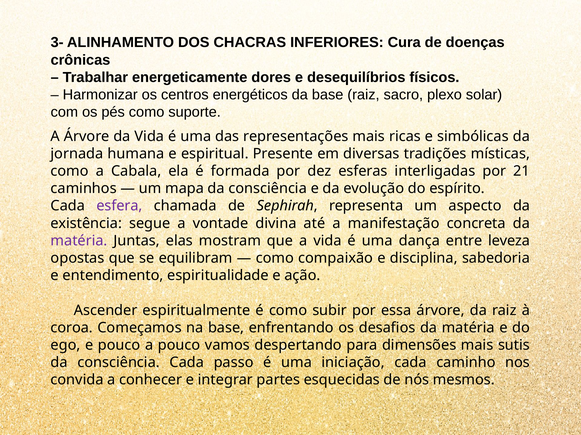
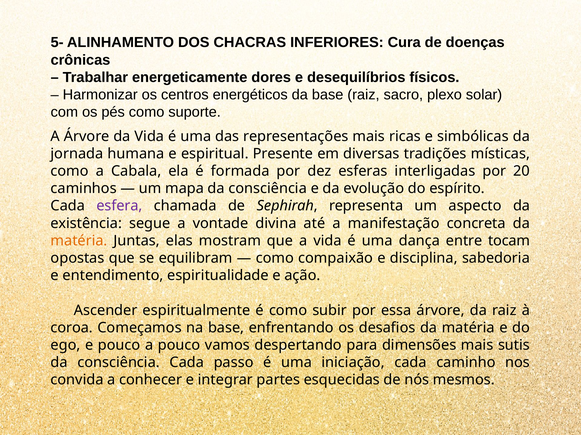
3-: 3- -> 5- (57, 43)
21: 21 -> 20 (522, 171)
matéria colour: purple -> orange (79, 241)
leveza: leveza -> tocam (509, 241)
